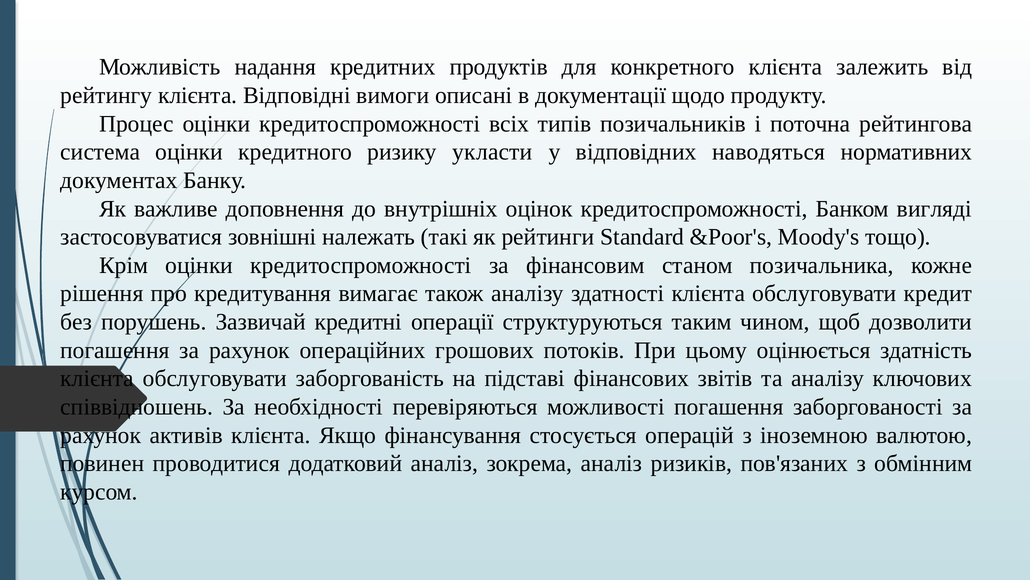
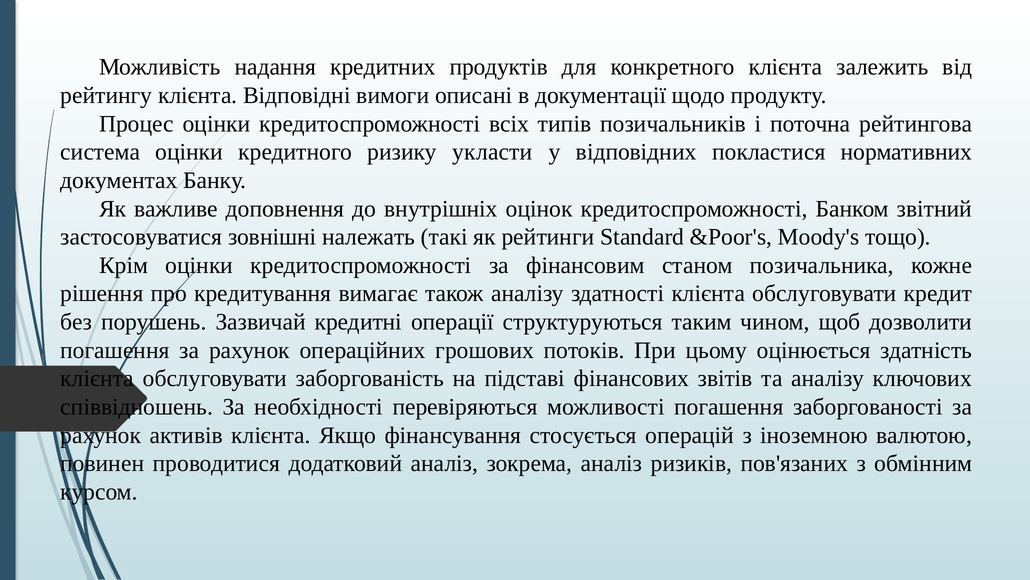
наводяться: наводяться -> покластися (769, 152)
вигляді: вигляді -> звітний (934, 208)
